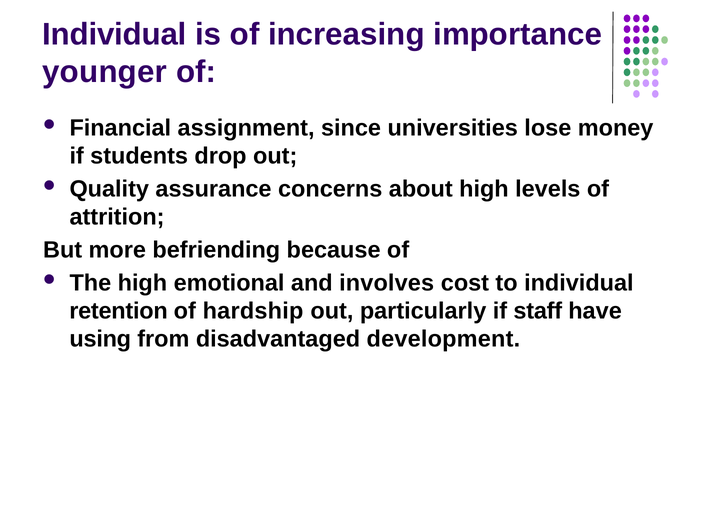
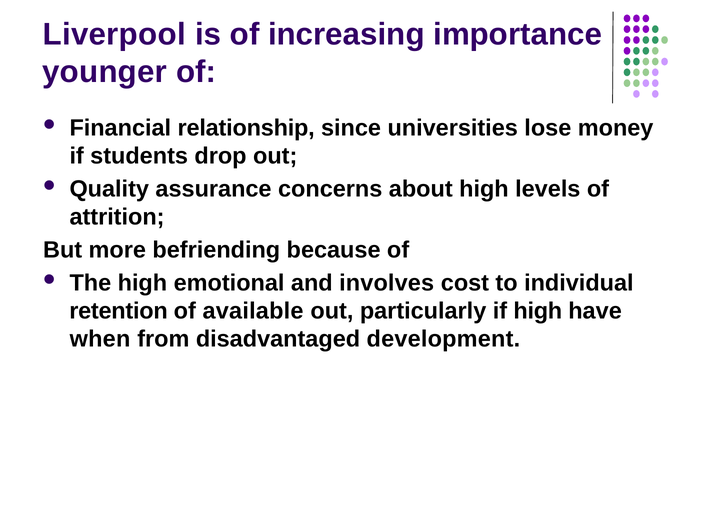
Individual: Individual -> Liverpool (114, 34)
assignment: assignment -> relationship (246, 128)
hardship: hardship -> available (253, 311)
if staff: staff -> high (538, 311)
using: using -> when (100, 339)
